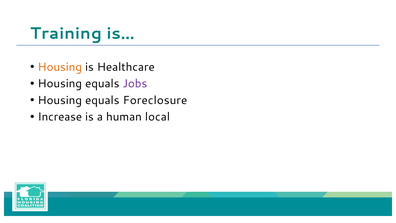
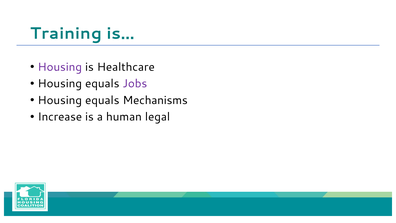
Housing colour: orange -> purple (60, 67)
Foreclosure: Foreclosure -> Mechanisms (155, 100)
local: local -> legal (157, 117)
